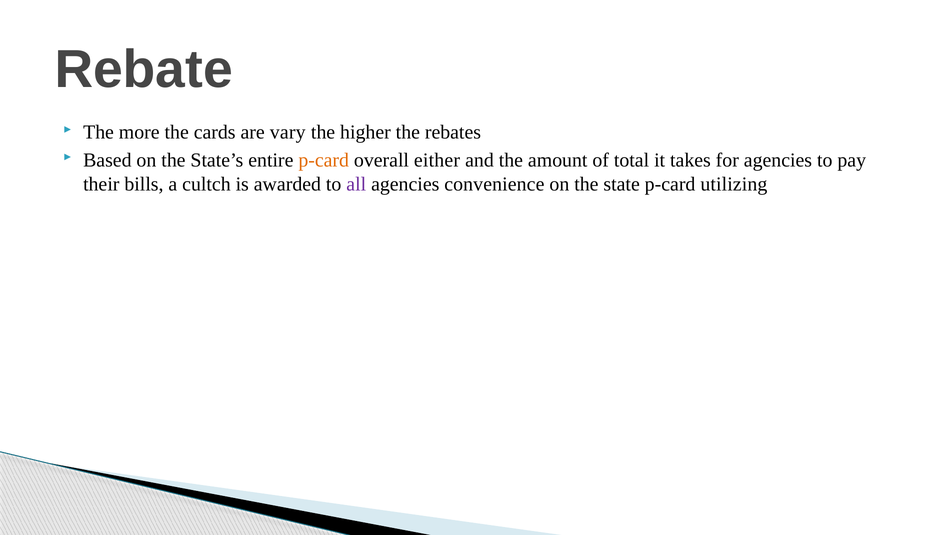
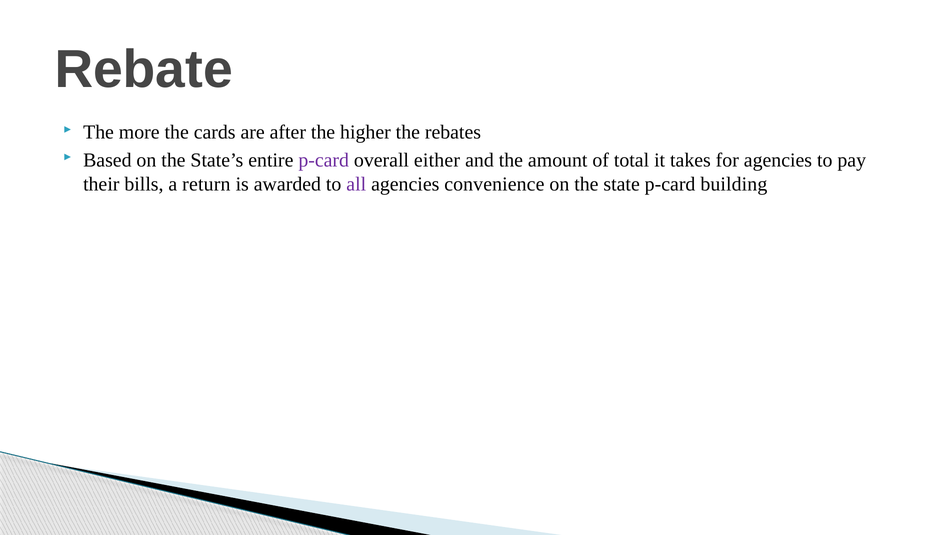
vary: vary -> after (288, 132)
p-card colour: orange -> purple (324, 160)
cultch: cultch -> return (206, 184)
utilizing: utilizing -> building (734, 184)
